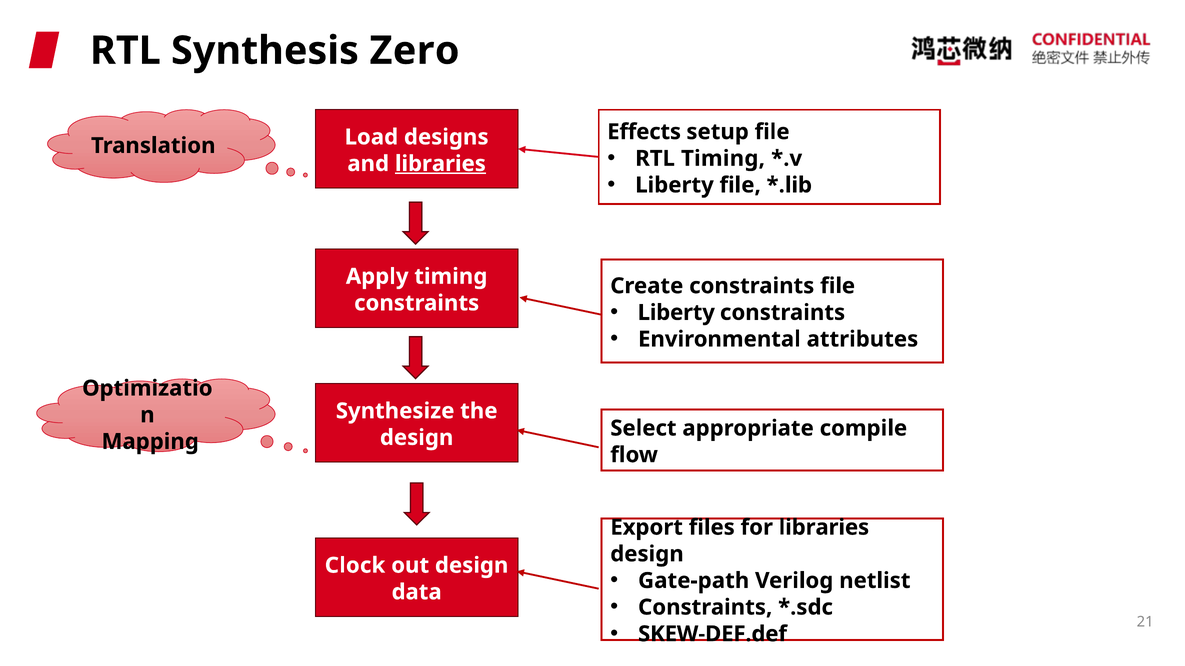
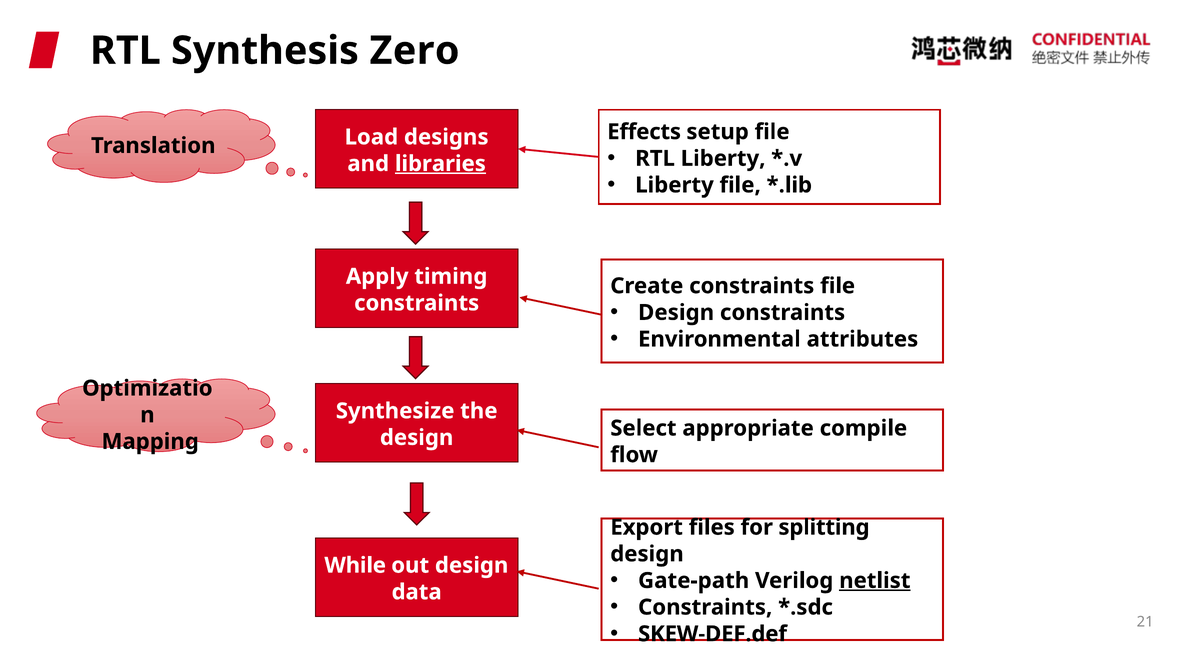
RTL Timing: Timing -> Liberty (723, 159)
Liberty: Liberty -> Design (676, 313)
for libraries: libraries -> splitting (824, 528)
Clock: Clock -> While (355, 566)
netlist underline: none -> present (875, 581)
